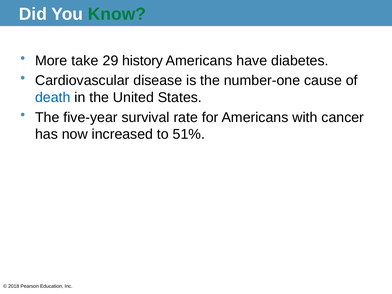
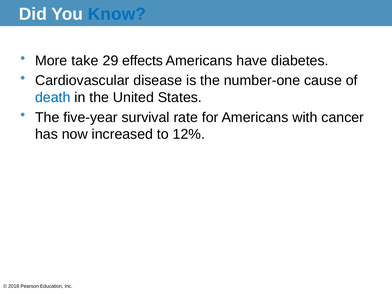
Know colour: green -> blue (117, 14)
history: history -> effects (143, 61)
51%: 51% -> 12% (189, 134)
